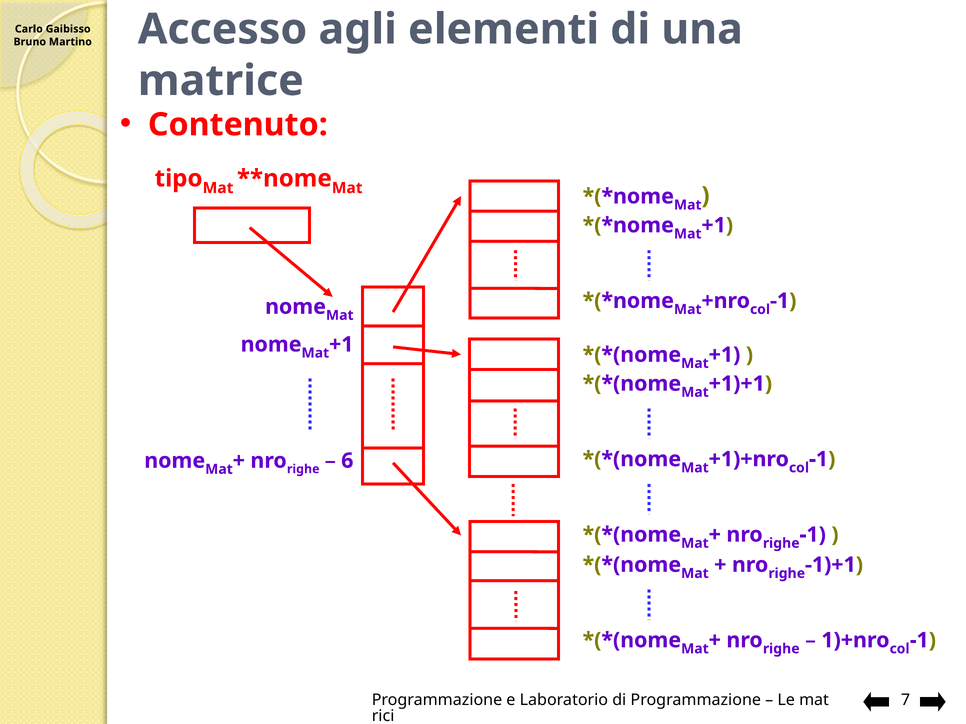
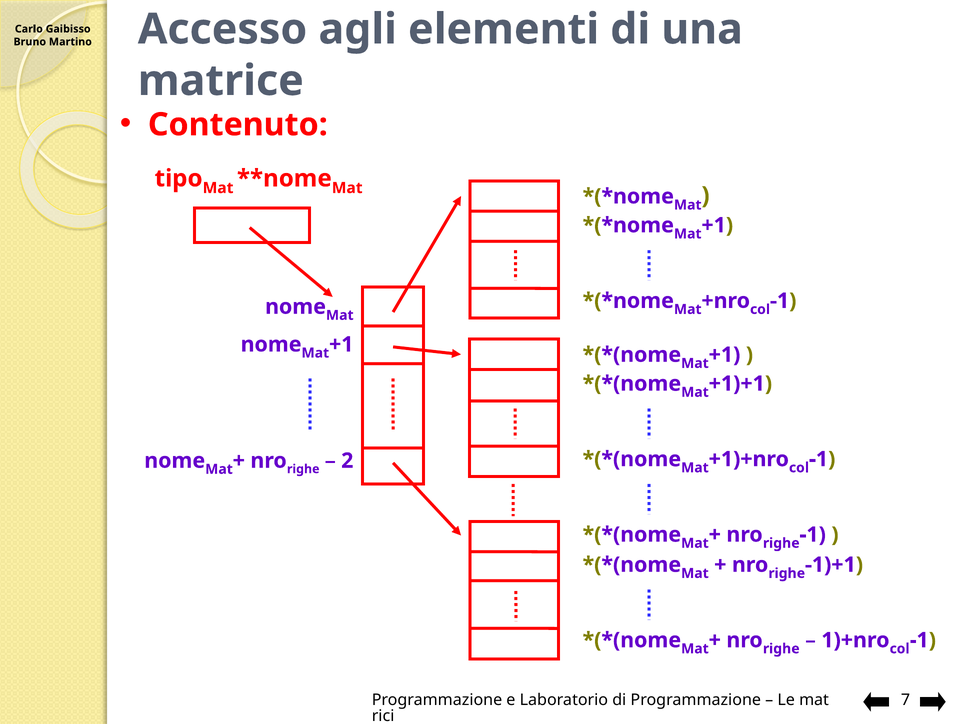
6: 6 -> 2 (347, 461)
